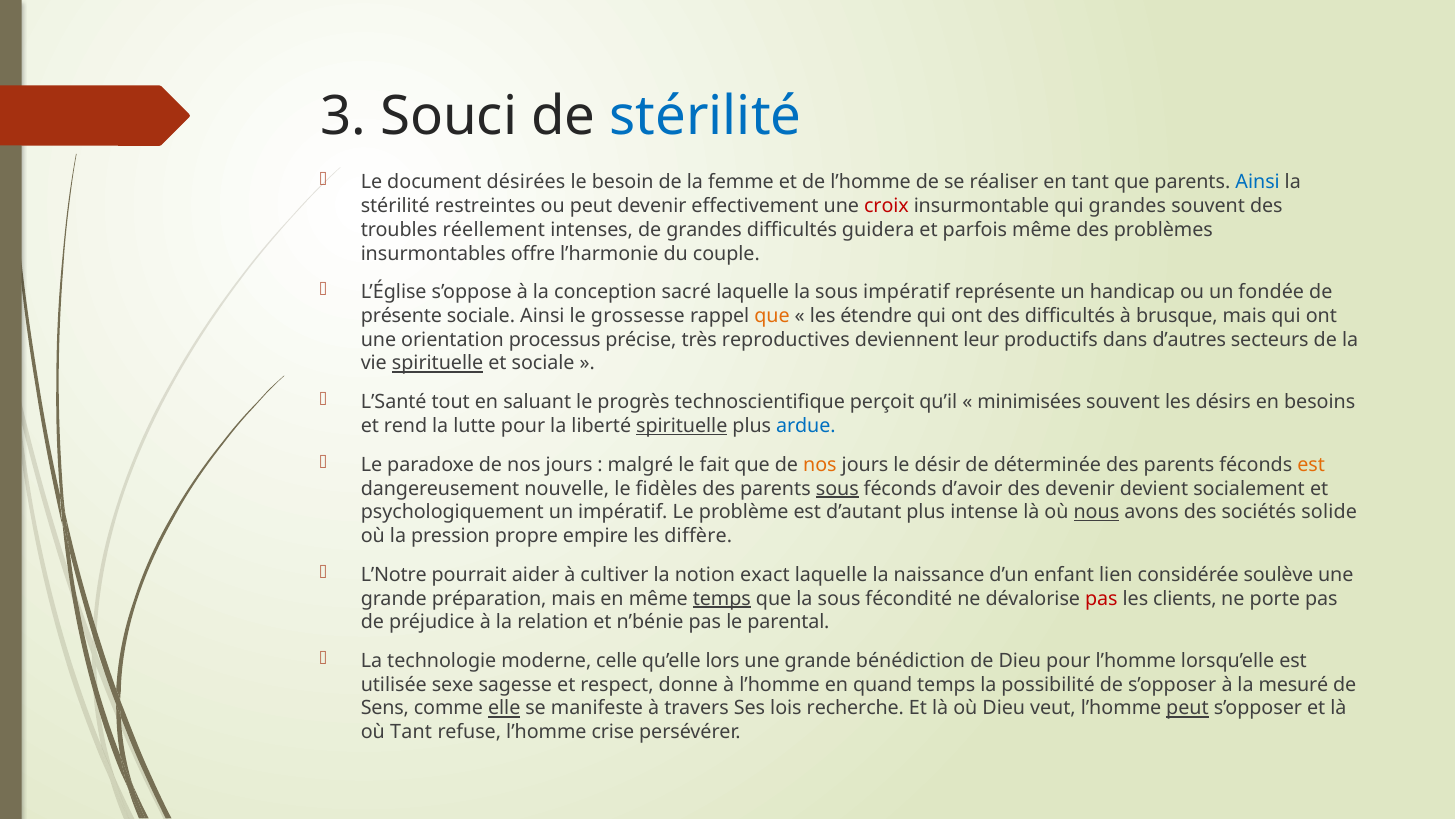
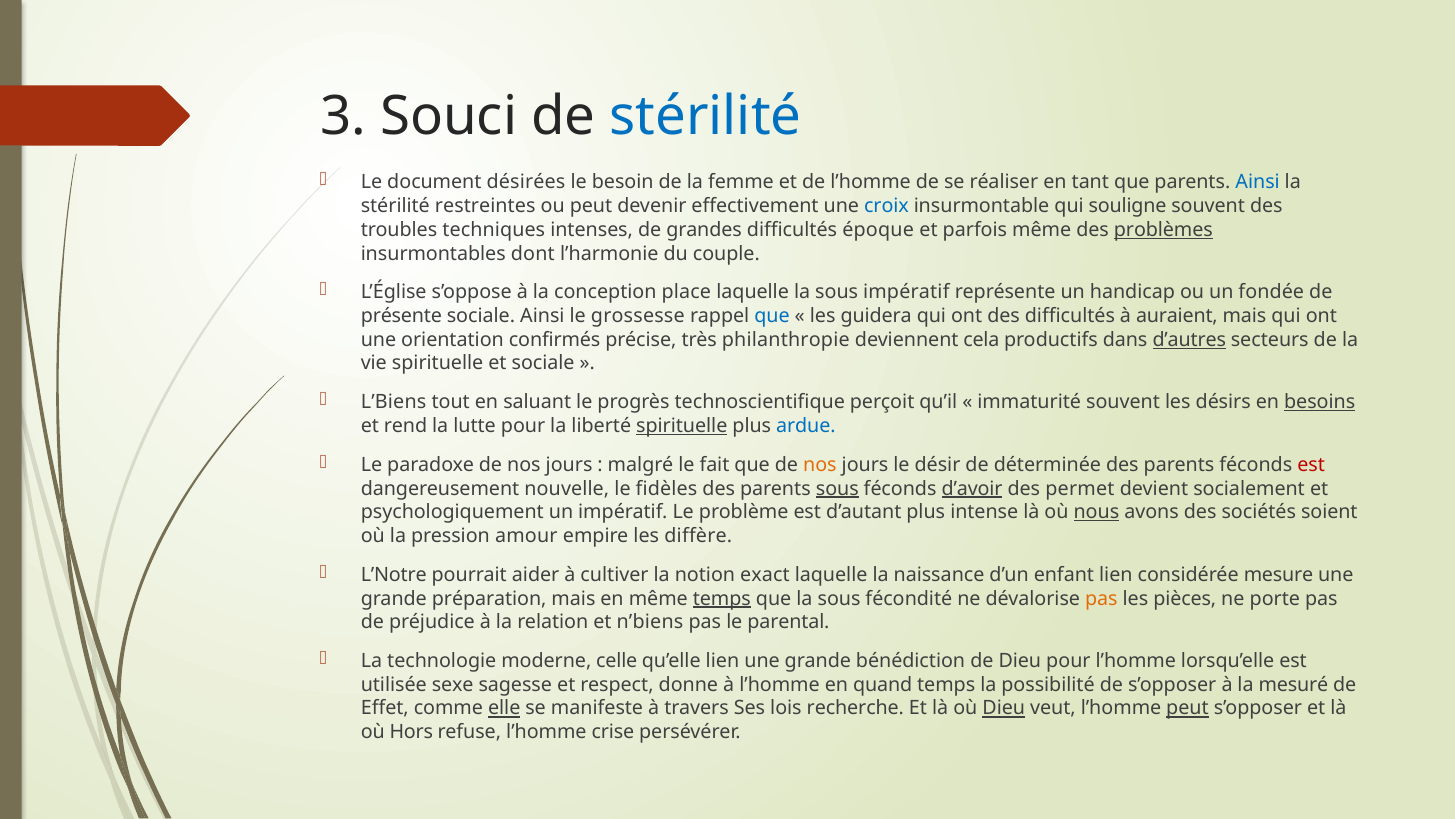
croix colour: red -> blue (886, 206)
qui grandes: grandes -> souligne (1128, 206)
réellement: réellement -> techniques (494, 230)
guidera: guidera -> époque (878, 230)
problèmes underline: none -> present (1163, 230)
offre: offre -> dont (533, 253)
sacré: sacré -> place (686, 292)
que colour: orange -> blue (772, 316)
étendre: étendre -> guidera (876, 316)
brusque: brusque -> auraient (1177, 316)
processus: processus -> confirmés (555, 340)
reproductives: reproductives -> philanthropie (786, 340)
leur: leur -> cela (981, 340)
d’autres underline: none -> present (1189, 340)
spirituelle underline: present -> none (438, 363)
L’Santé: L’Santé -> L’Biens (394, 402)
minimisées: minimisées -> immaturité (1029, 402)
besoins underline: none -> present (1320, 402)
est colour: orange -> red (1311, 465)
d’avoir underline: none -> present (972, 488)
des devenir: devenir -> permet (1080, 488)
solide: solide -> soient (1329, 512)
propre: propre -> amour (526, 536)
soulève: soulève -> mesure (1278, 574)
pas colour: red -> orange (1101, 598)
clients: clients -> pièces (1185, 598)
n’bénie: n’bénie -> n’biens (650, 622)
qu’elle lors: lors -> lien (722, 661)
Sens: Sens -> Effet (385, 708)
Dieu underline: none -> present (1004, 708)
où Tant: Tant -> Hors (411, 732)
